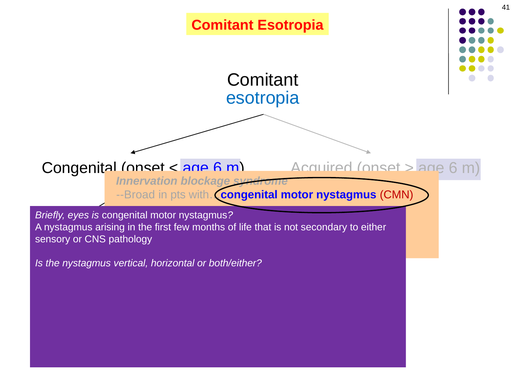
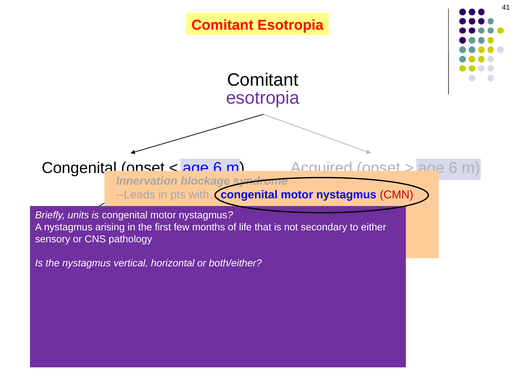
esotropia colour: blue -> purple (263, 98)
--Broad: --Broad -> --Leads (136, 195)
Briefly eyes: eyes -> units (78, 215)
